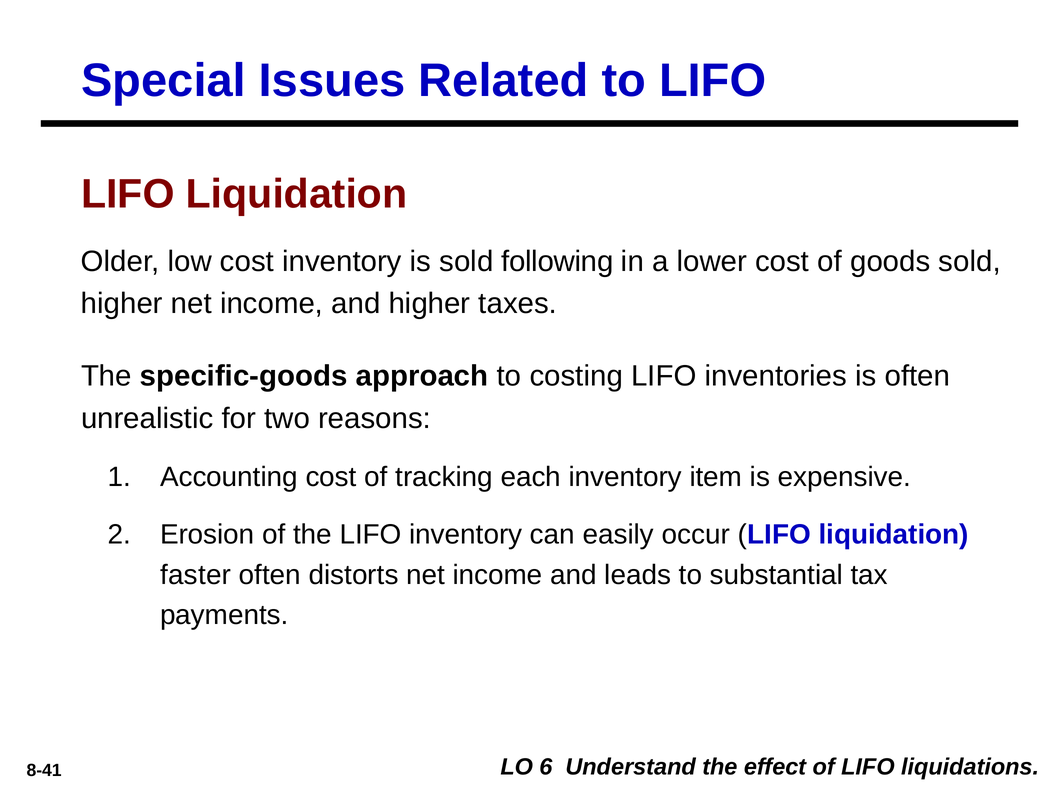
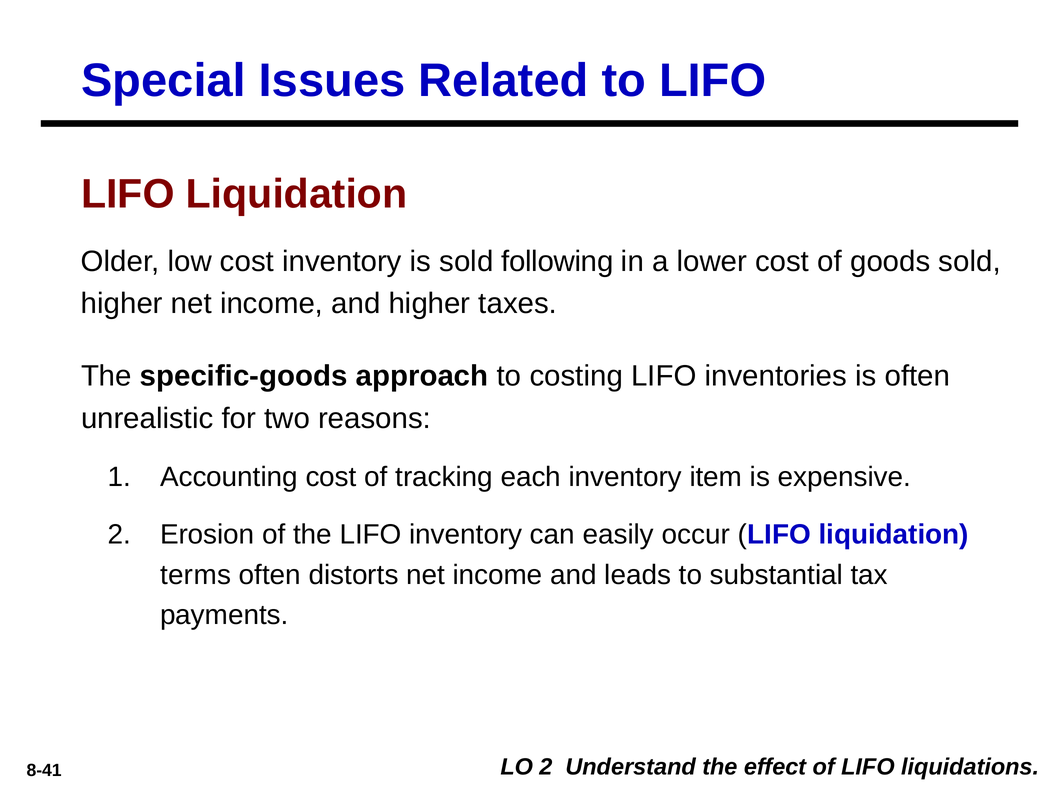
faster: faster -> terms (196, 575)
LO 6: 6 -> 2 (546, 767)
